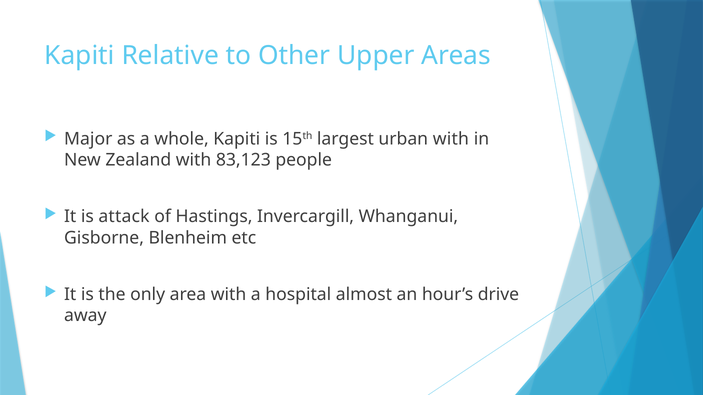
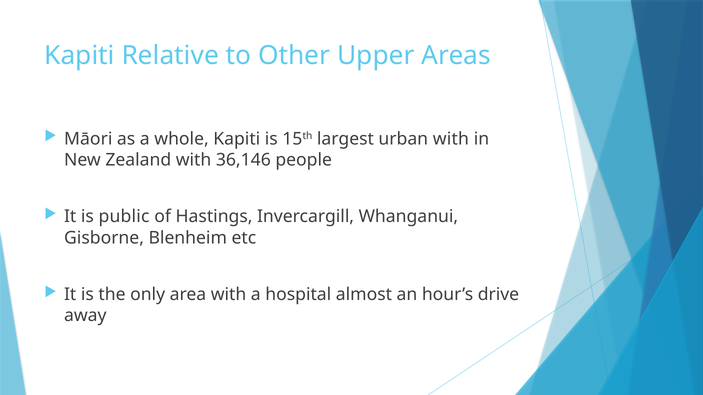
Major: Major -> Māori (88, 139)
83,123: 83,123 -> 36,146 (243, 160)
attack: attack -> public (124, 217)
